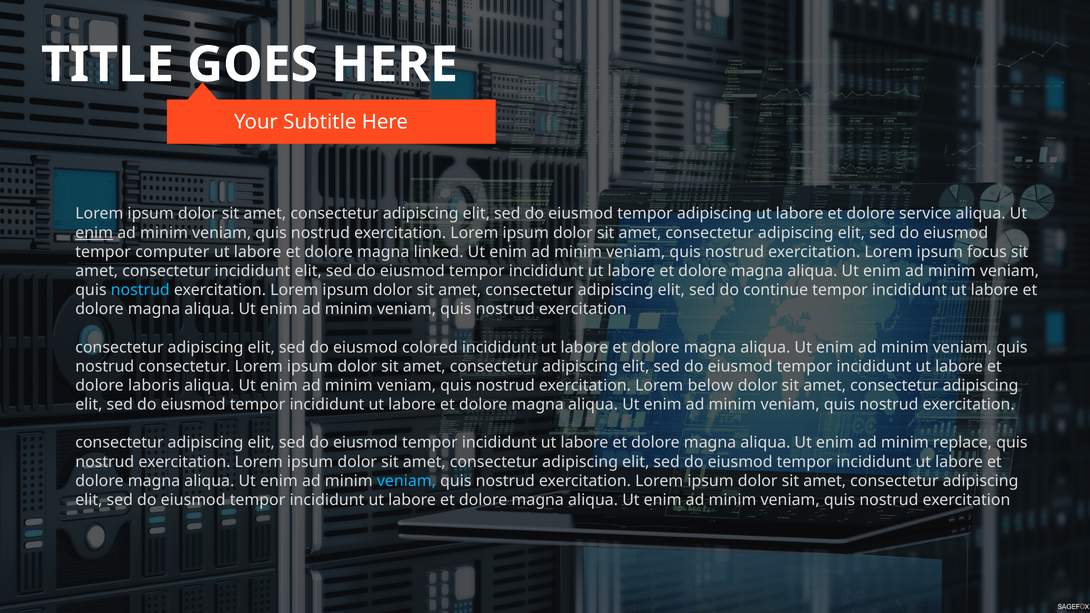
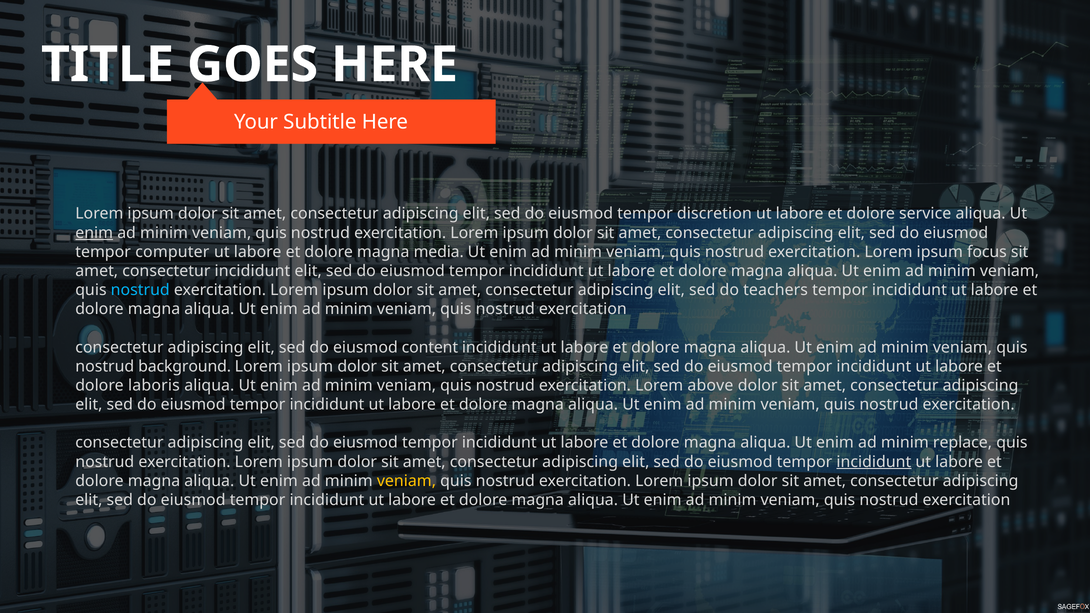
tempor adipiscing: adipiscing -> discretion (714, 214)
linked: linked -> media (439, 252)
continue: continue -> teachers (776, 290)
colored: colored -> content (430, 347)
nostrud consectetur: consectetur -> background (185, 366)
below: below -> above (710, 386)
incididunt underline: none -> present (874, 462)
veniam colour: light blue -> yellow (406, 481)
